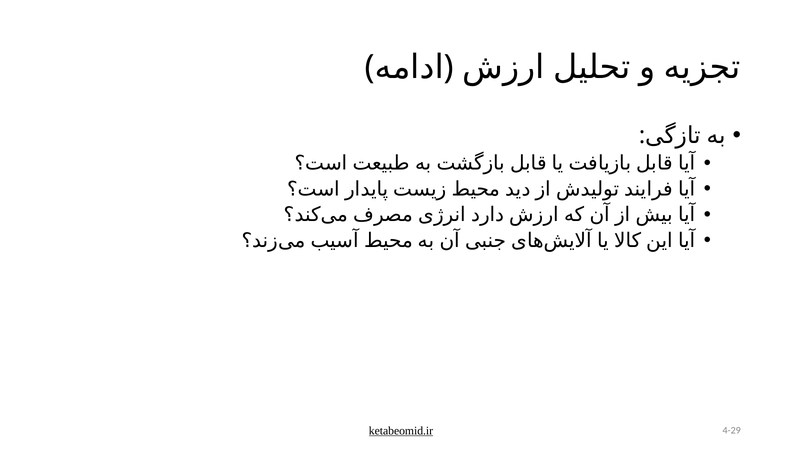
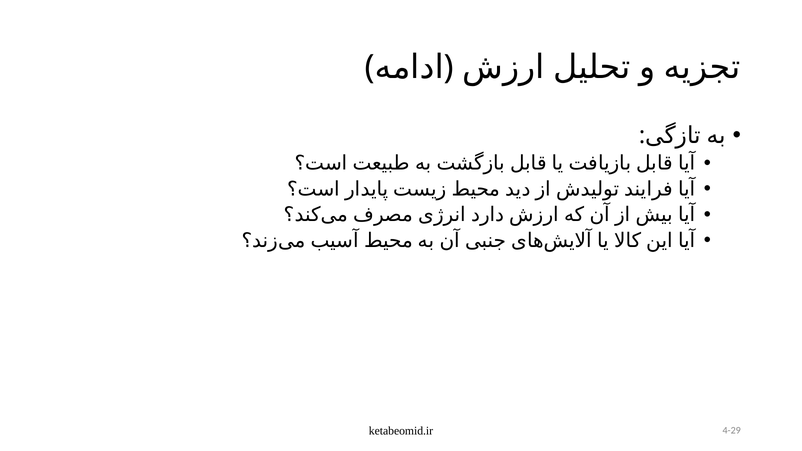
ketabeomid.ir underline: present -> none (401, 431)
